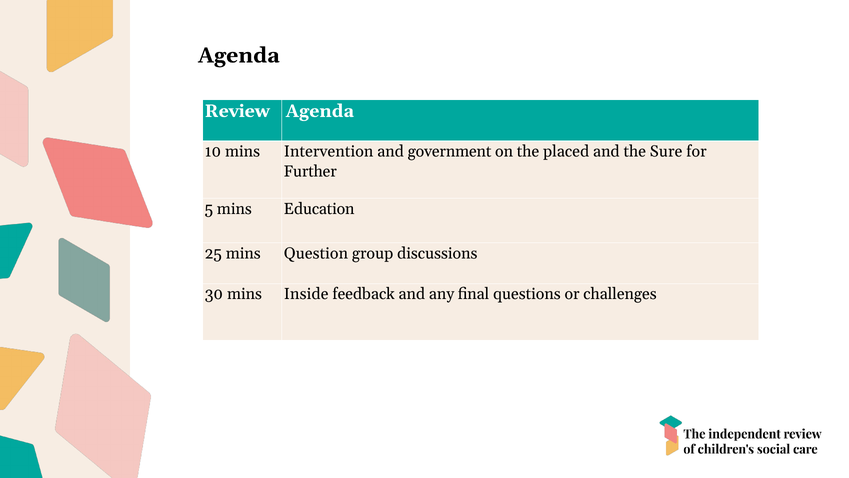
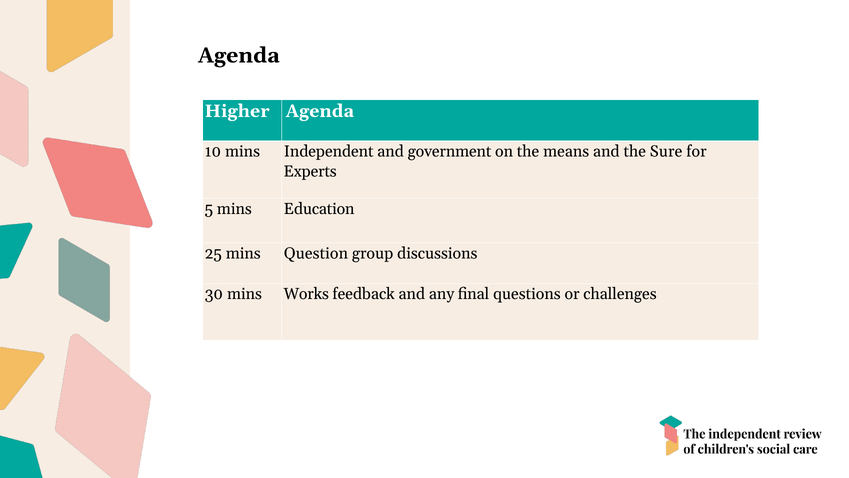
Review: Review -> Higher (237, 111)
Intervention: Intervention -> Independent (329, 151)
placed: placed -> means (566, 151)
Further: Further -> Experts (310, 171)
Inside: Inside -> Works (306, 294)
